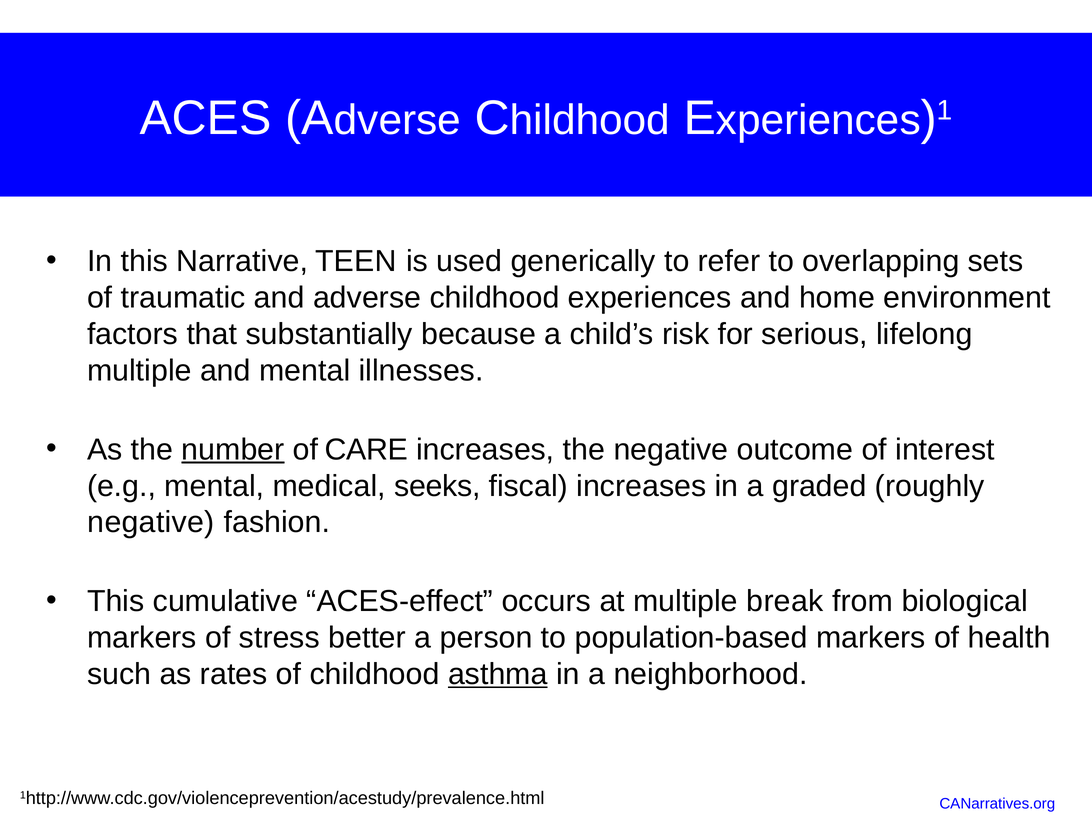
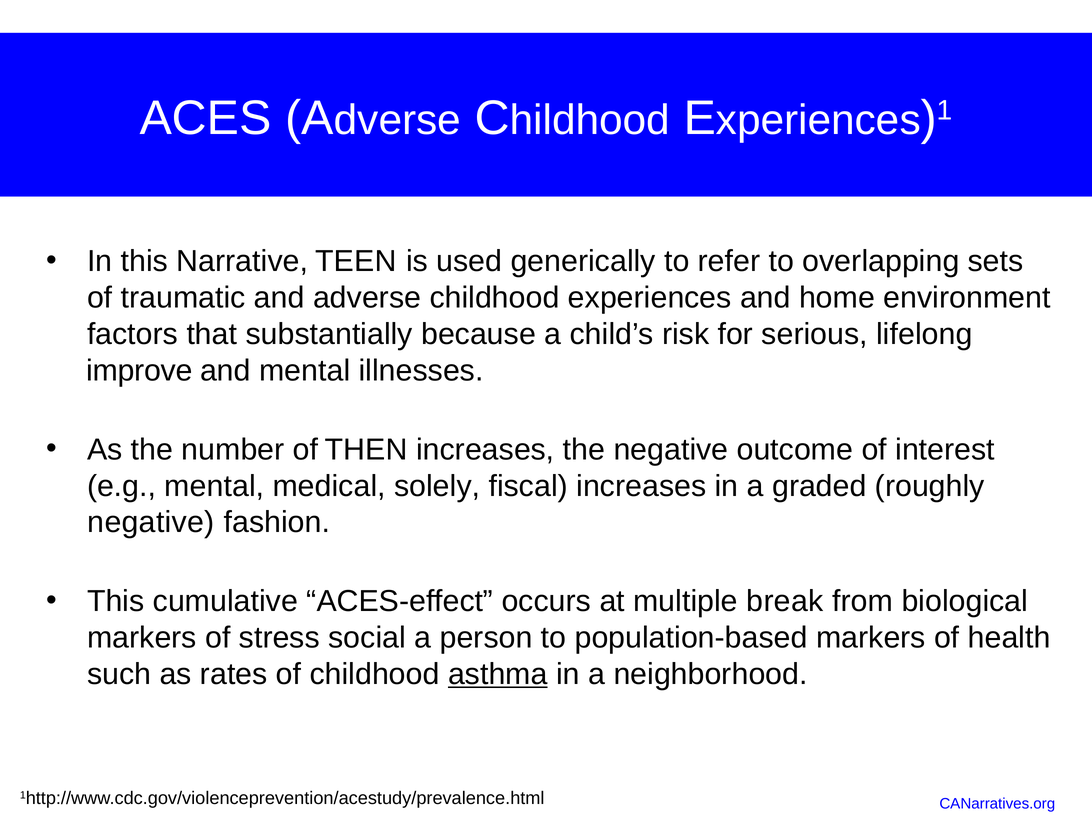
multiple: multiple -> improve (140, 371)
number underline: present -> none (233, 450)
CARE: CARE -> THEN (366, 450)
seeks: seeks -> solely (437, 486)
better: better -> social (367, 638)
